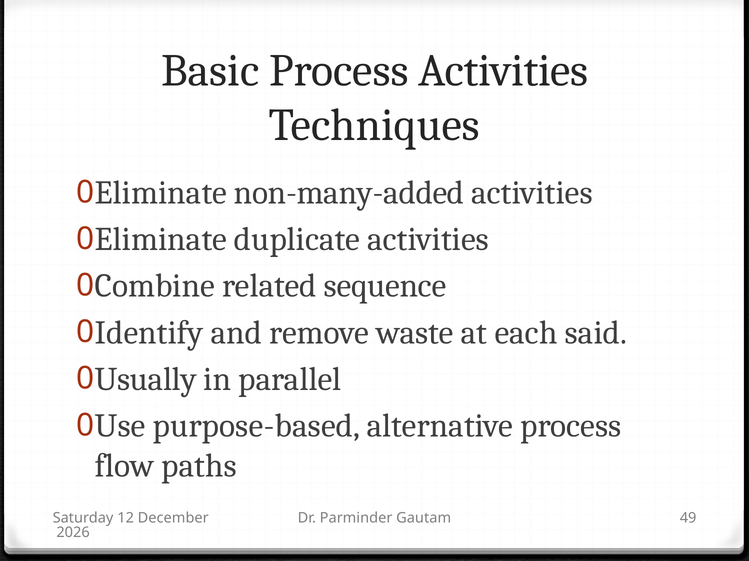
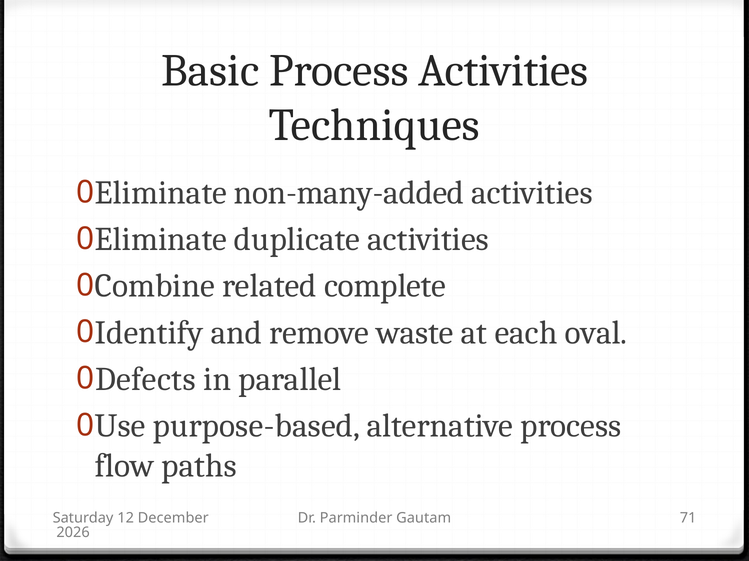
sequence: sequence -> complete (385, 286)
said: said -> oval (596, 333)
Usually: Usually -> Defects (145, 380)
49: 49 -> 71 (688, 518)
